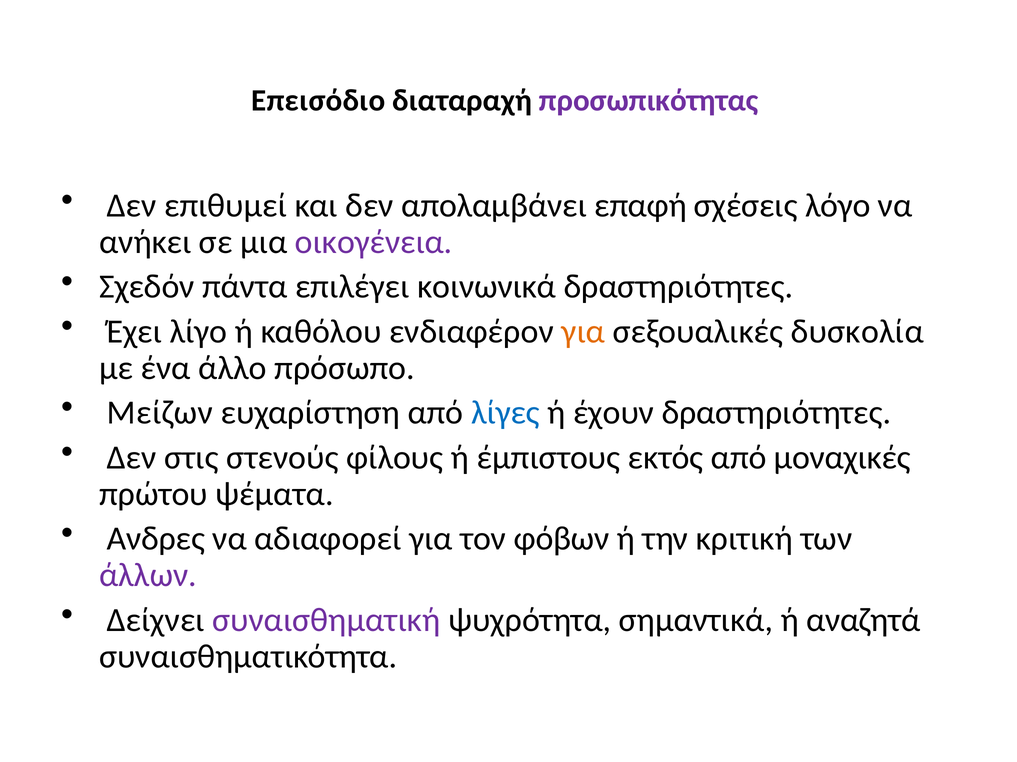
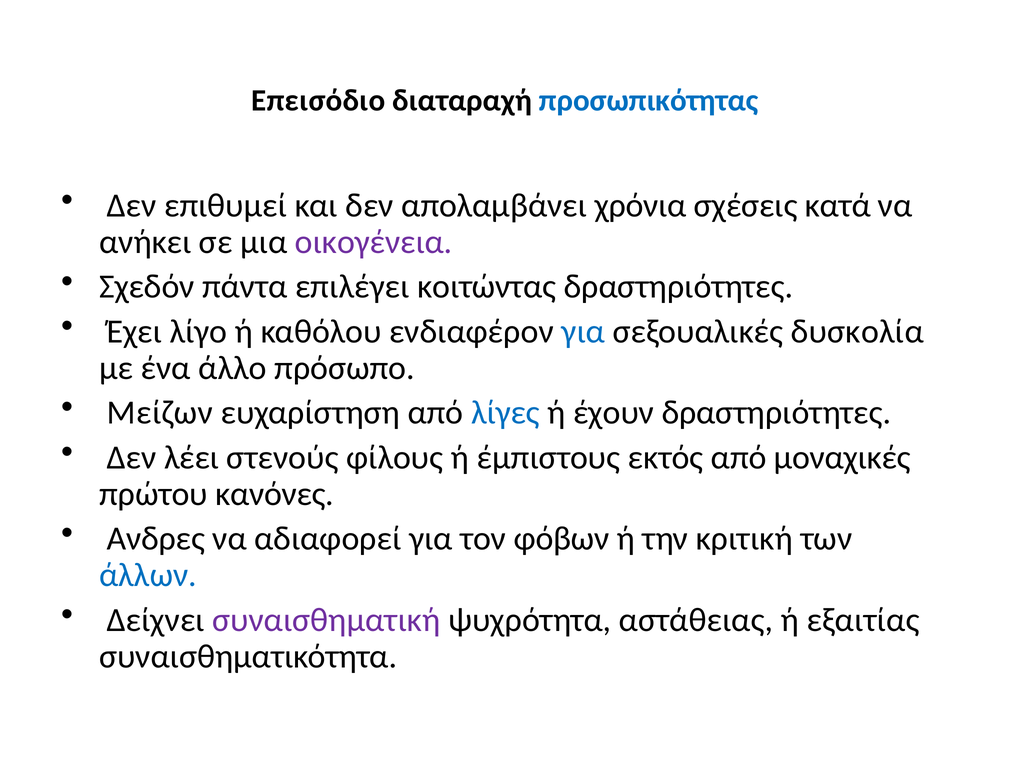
προσωπικότητας colour: purple -> blue (649, 100)
επαφή: επαφή -> χρόνια (641, 206)
λόγο: λόγο -> κατά (838, 206)
κοινωνικά: κοινωνικά -> κοιτώντας (487, 287)
για colour: orange -> blue (583, 332)
στις: στις -> λέει (191, 458)
ψέματα: ψέματα -> κανόνες (275, 494)
άλλων colour: purple -> blue (148, 576)
σημαντικά: σημαντικά -> αστάθειας (696, 621)
αναζητά: αναζητά -> εξαιτίας (863, 621)
